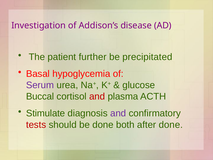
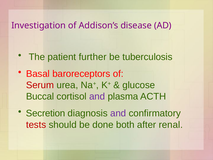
precipitated: precipitated -> tuberculosis (147, 57)
hypoglycemia: hypoglycemia -> baroreceptors (81, 74)
Serum colour: purple -> red (40, 85)
and colour: red -> purple (97, 96)
Stimulate: Stimulate -> Secretion (46, 113)
after done: done -> renal (171, 125)
